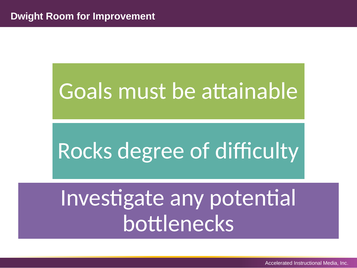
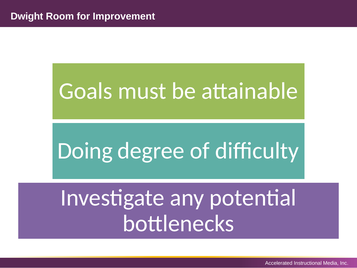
Rocks: Rocks -> Doing (85, 151)
